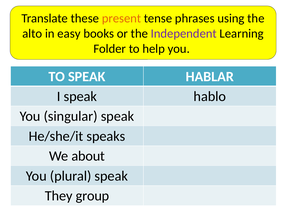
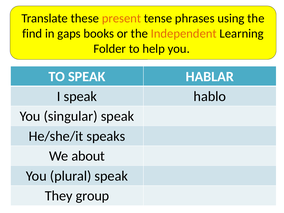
alto: alto -> find (32, 34)
easy: easy -> gaps (69, 34)
Independent colour: purple -> orange (184, 34)
